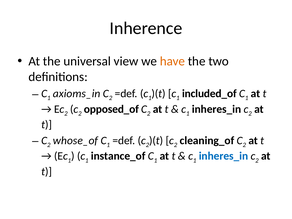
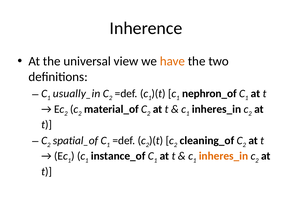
axioms_in: axioms_in -> usually_in (77, 94)
included_of: included_of -> nephron_of (209, 94)
opposed_of: opposed_of -> material_of (111, 109)
whose_of: whose_of -> spatial_of (76, 141)
inheres_in colour: blue -> orange (223, 156)
